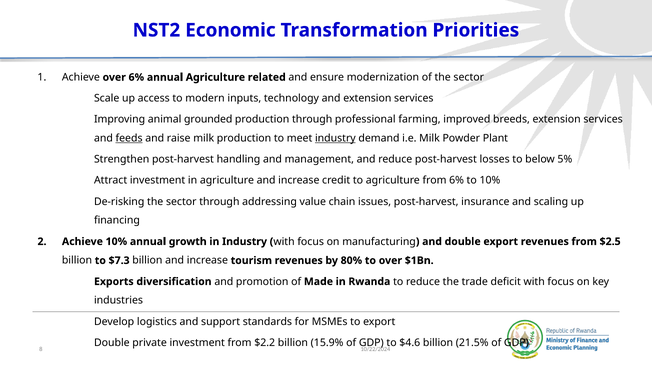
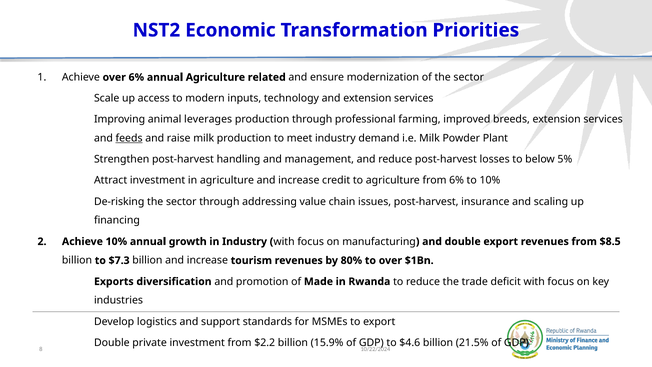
grounded: grounded -> leverages (208, 119)
industry underline: present -> none (335, 138)
$2.5: $2.5 -> $8.5 (610, 241)
